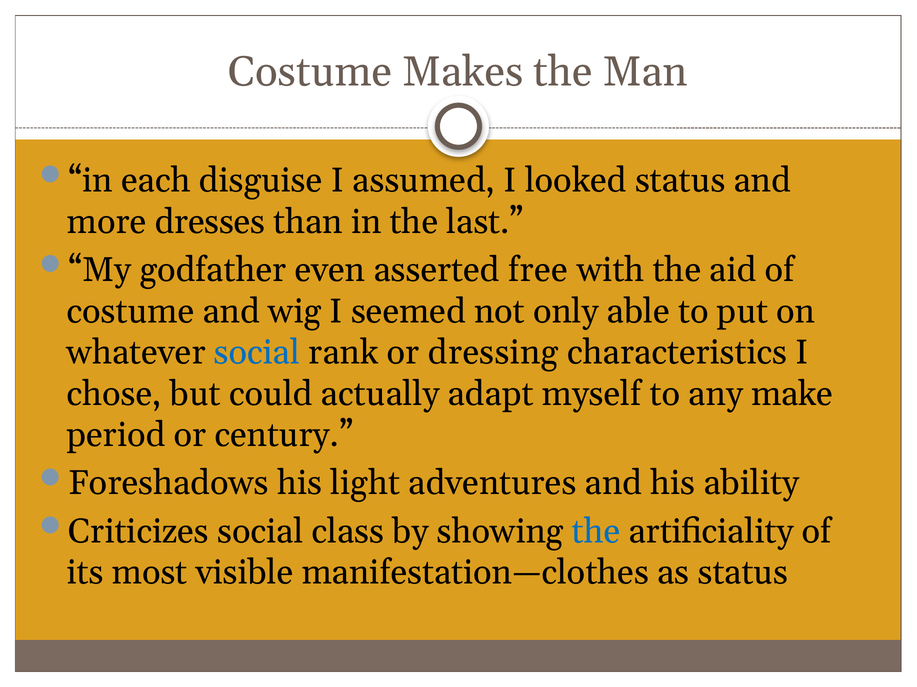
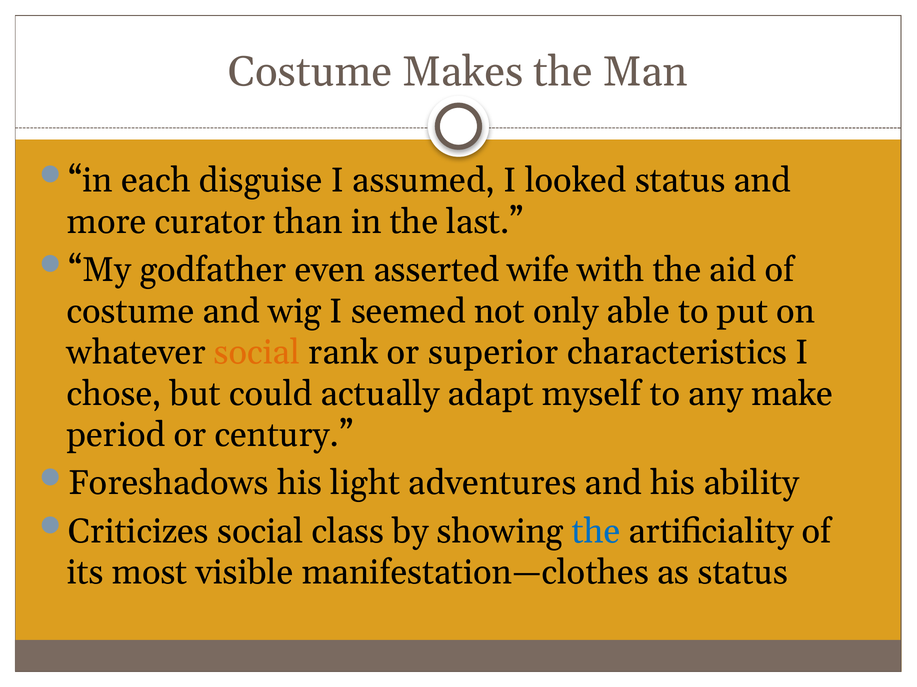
dresses: dresses -> curator (210, 222)
free: free -> wife (538, 270)
social colour: blue -> orange (257, 353)
dressing: dressing -> superior (493, 353)
